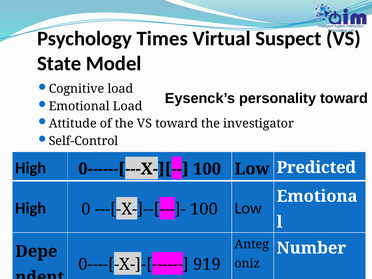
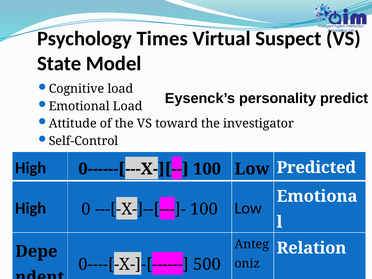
personality toward: toward -> predict (344, 98)
Number: Number -> Relation (311, 248)
919: 919 -> 500 (207, 264)
